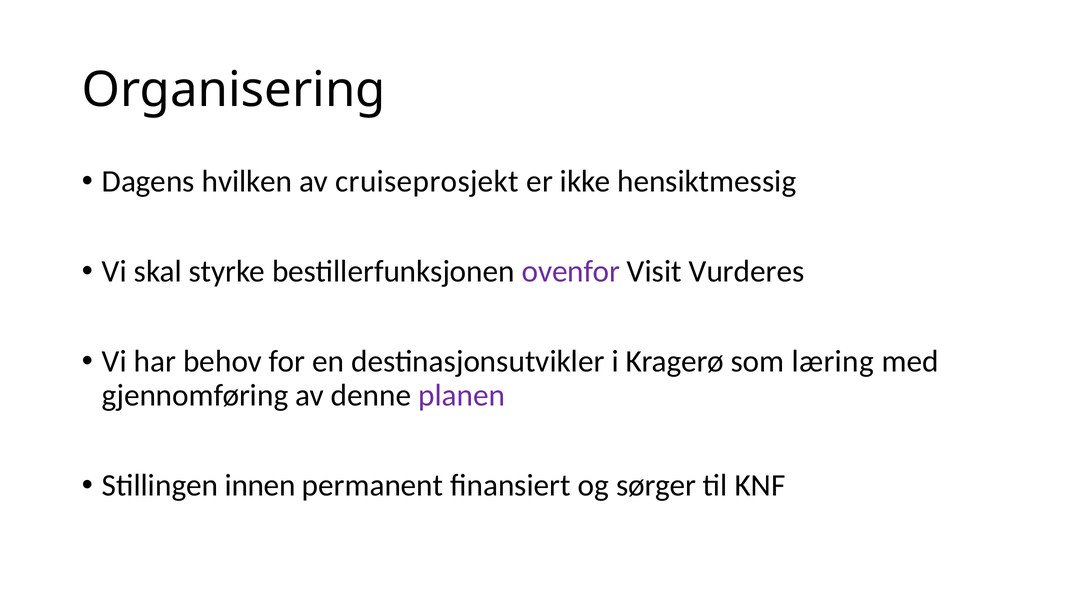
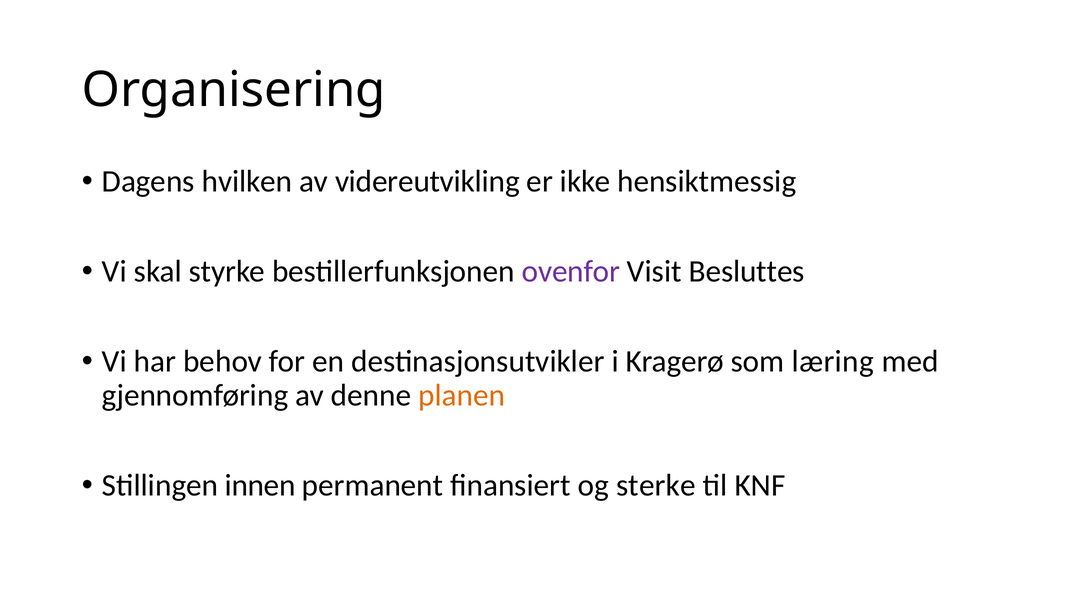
cruiseprosjekt: cruiseprosjekt -> videreutvikling (427, 181)
Vurderes: Vurderes -> Besluttes (747, 271)
planen colour: purple -> orange (462, 395)
sørger: sørger -> sterke (656, 485)
